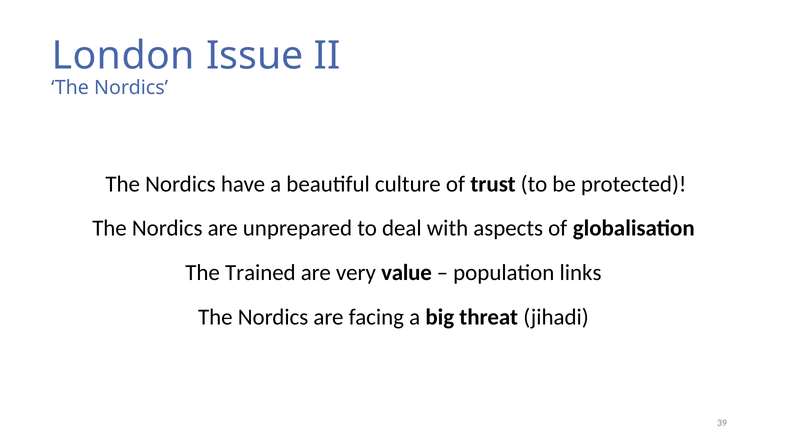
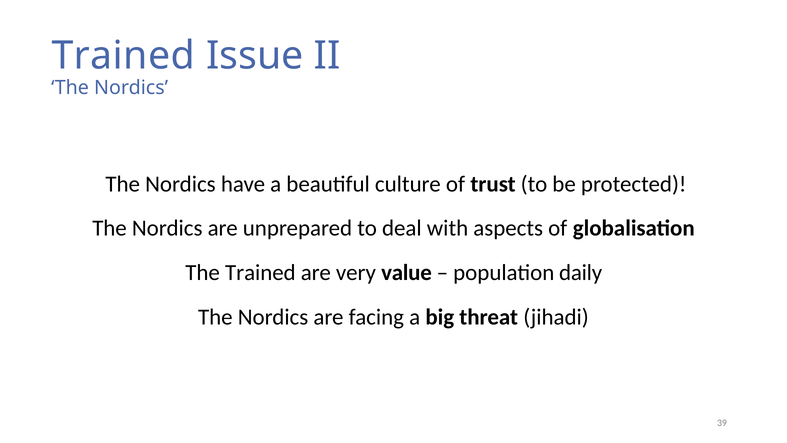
London: London -> Trained (123, 55)
links: links -> daily (581, 273)
